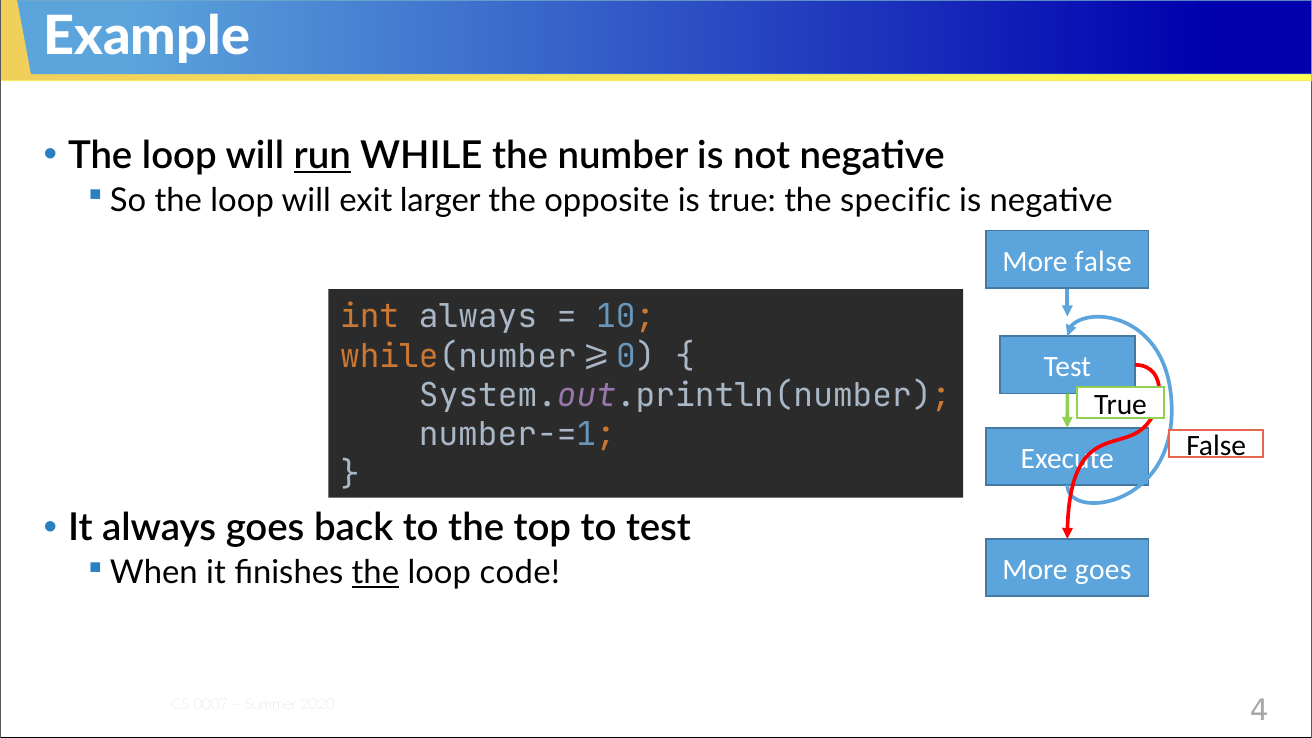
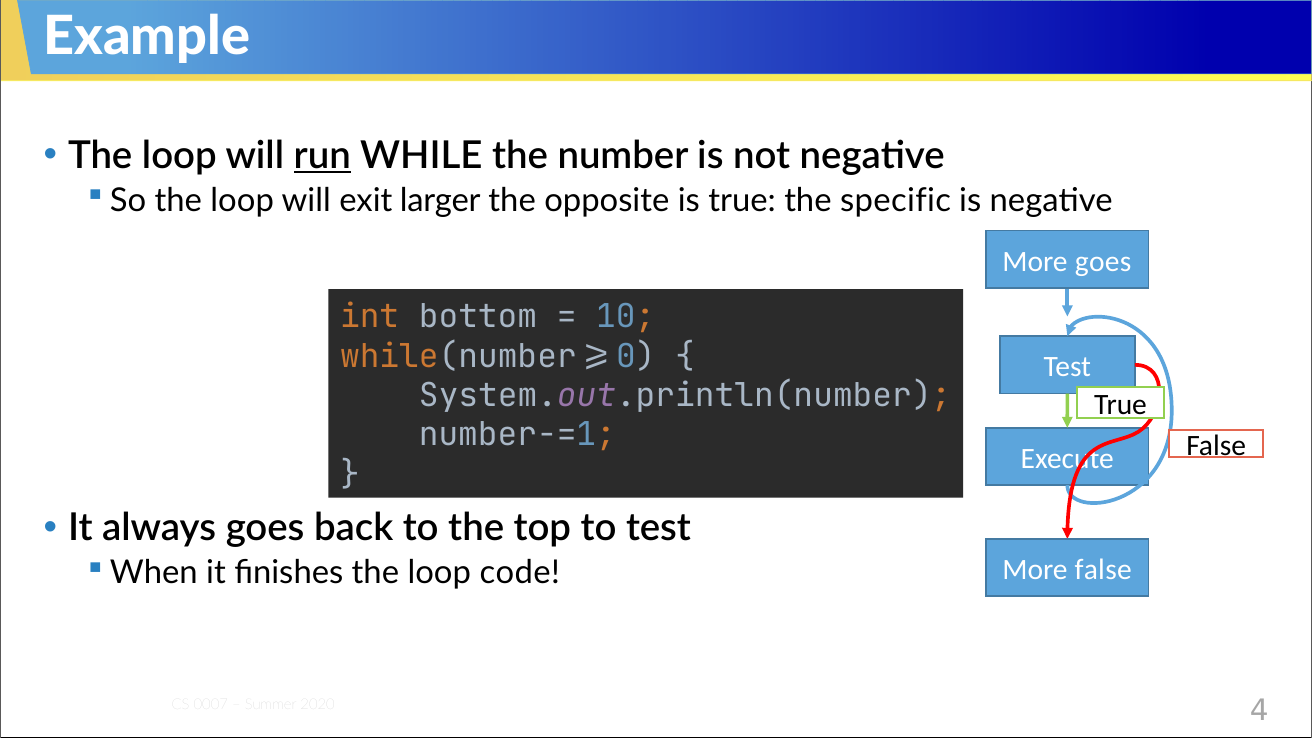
More false: false -> goes (1103, 261)
int always: always -> bottom (478, 317)
the underline: present -> none (375, 573)
More goes: goes -> false (1103, 570)
